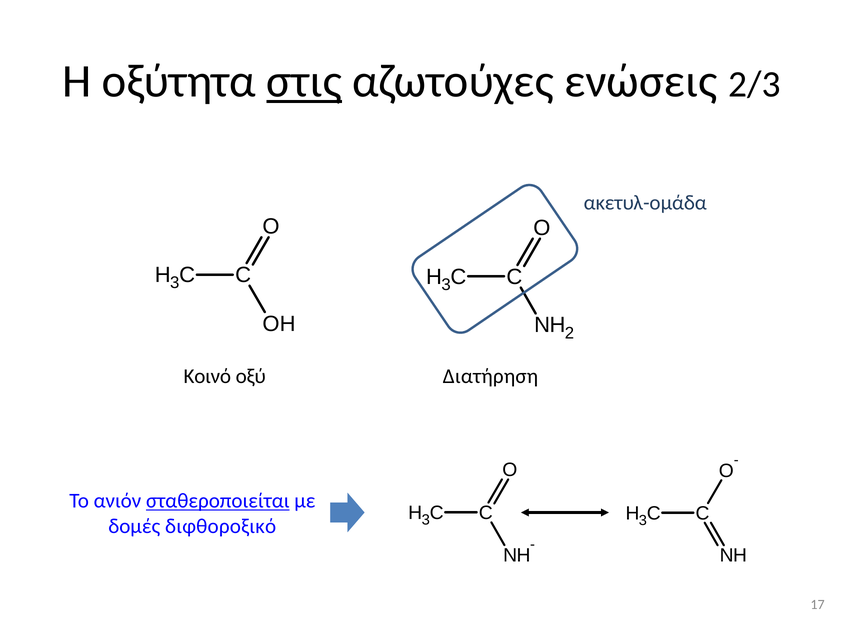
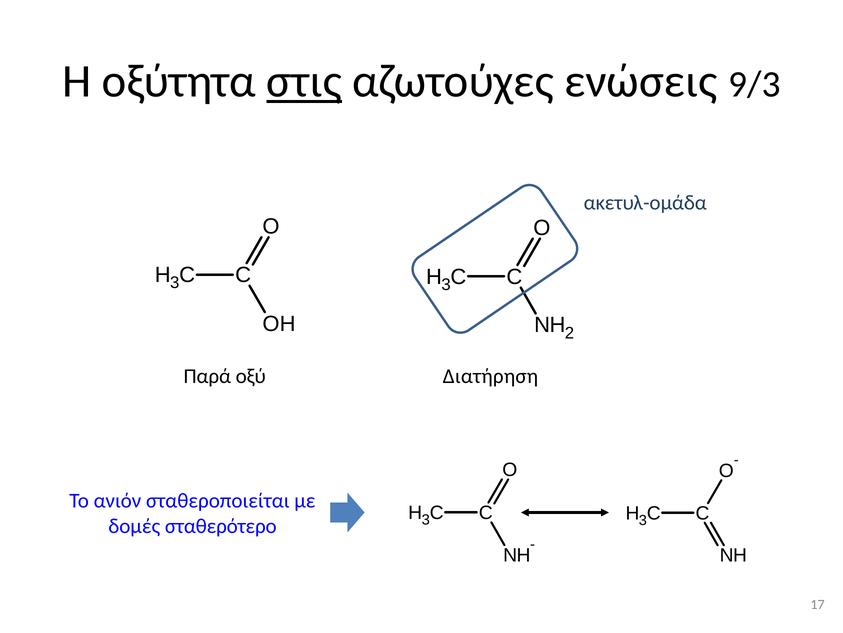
2/3: 2/3 -> 9/3 (754, 84)
Κοινό: Κοινό -> Παρά (207, 376)
σταθεροποιείται underline: present -> none (218, 500)
διφθοροξικό: διφθοροξικό -> σταθερότερο (221, 526)
